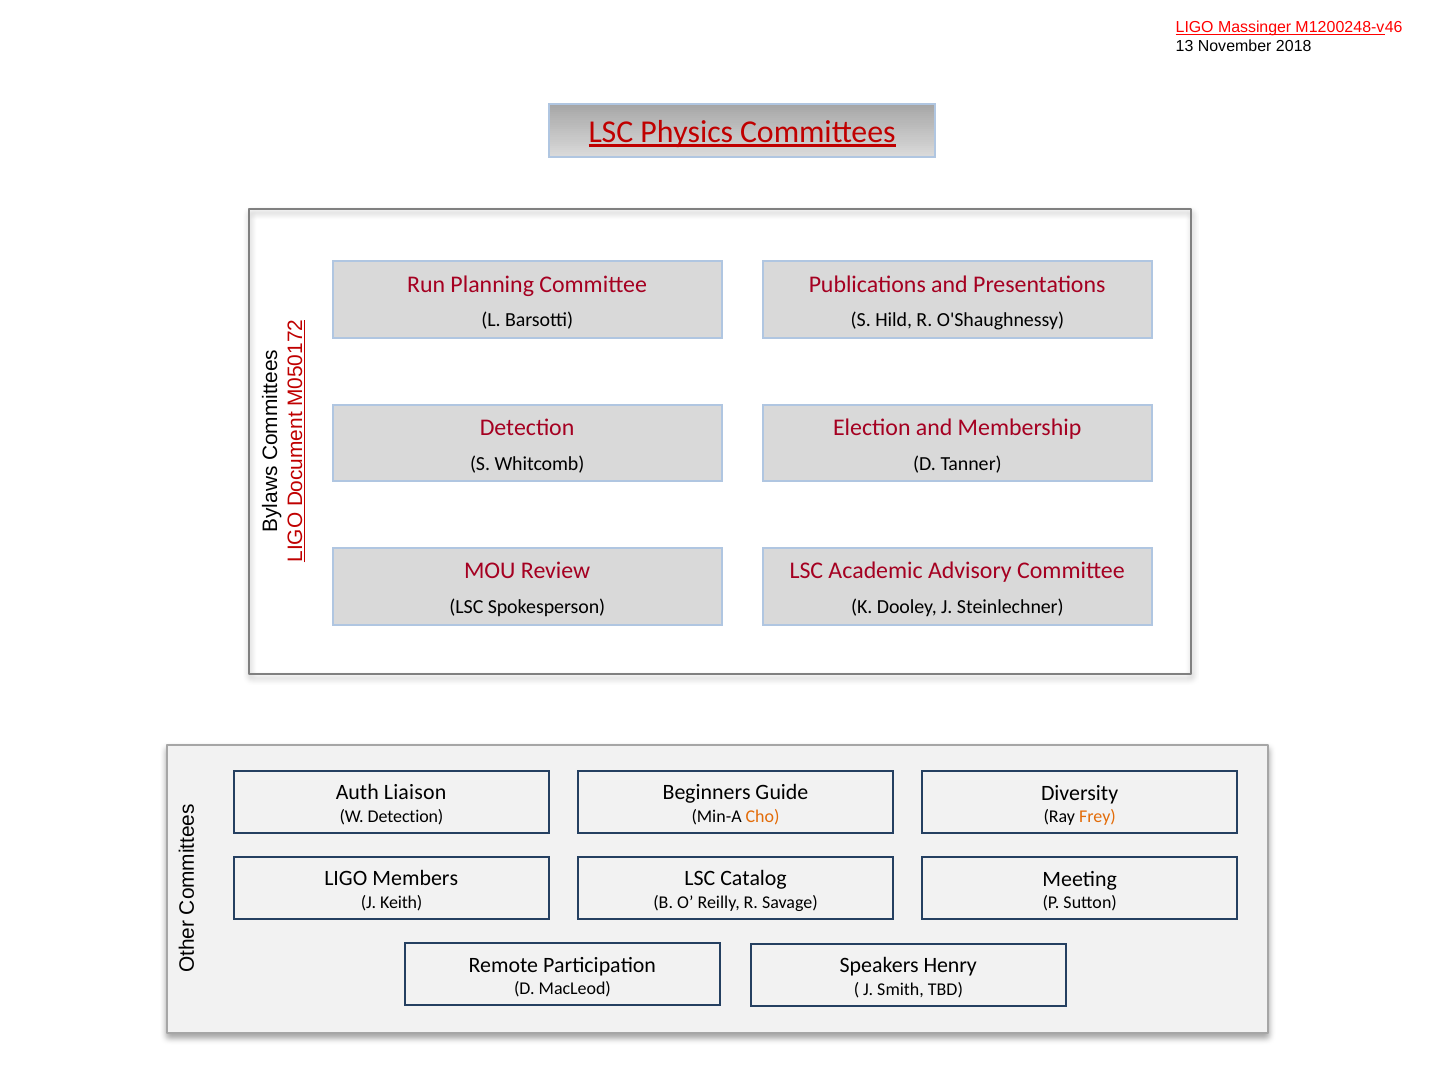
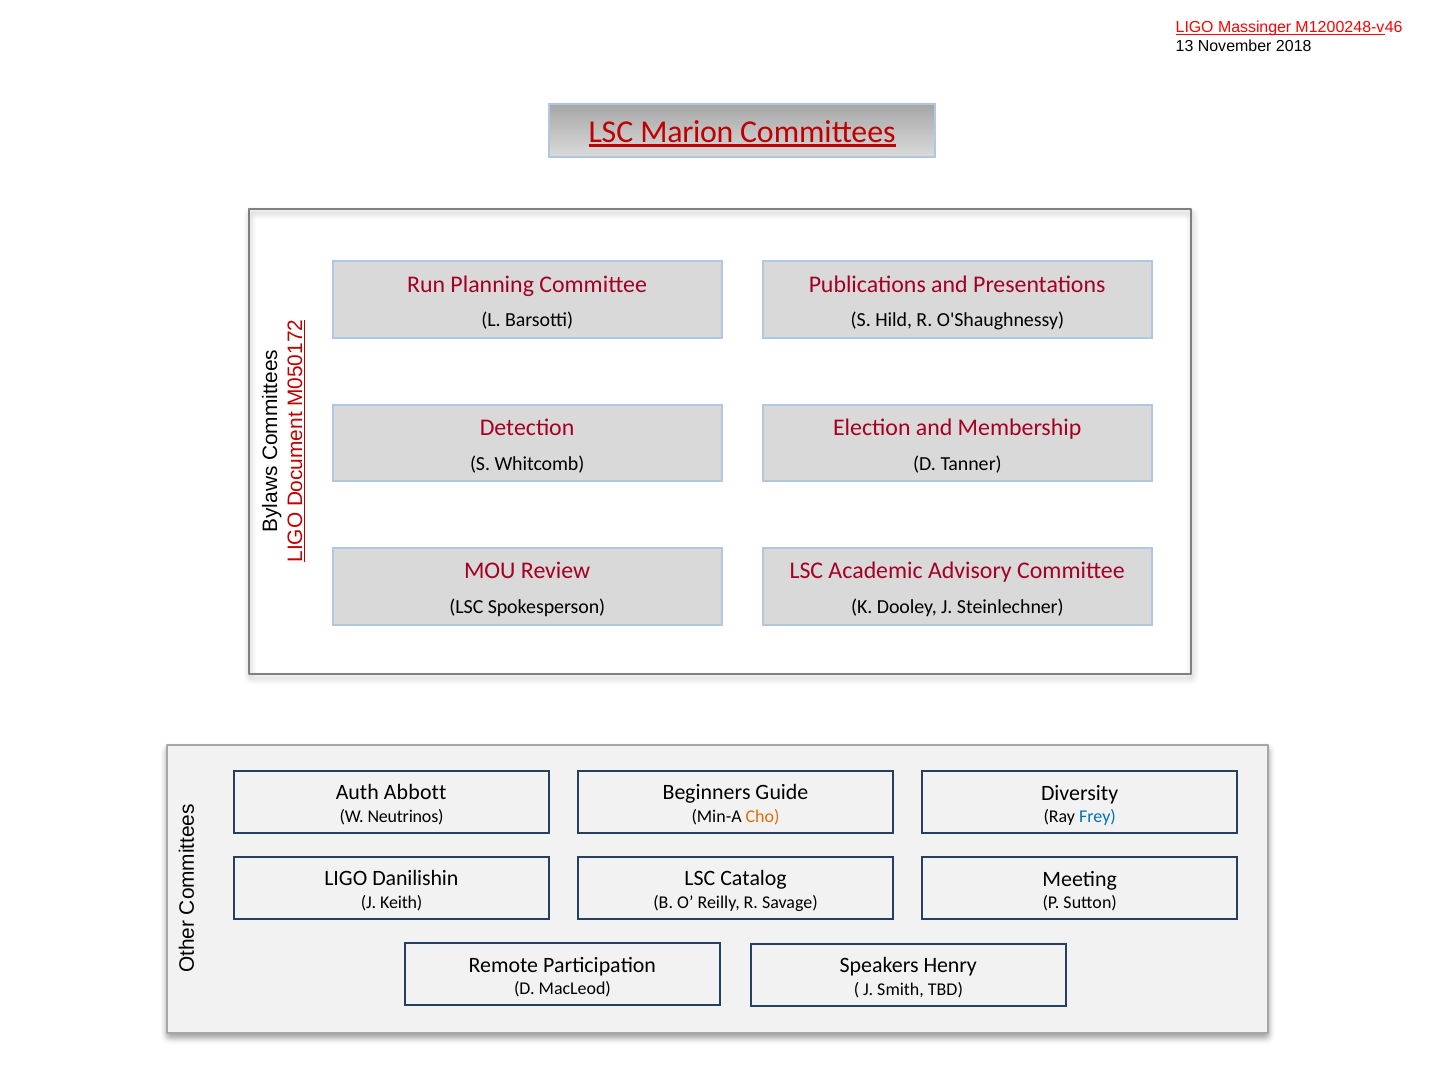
Physics: Physics -> Marion (687, 132)
Liaison: Liaison -> Abbott (415, 793)
W Detection: Detection -> Neutrinos (406, 817)
Frey colour: orange -> blue (1097, 817)
Members: Members -> Danilishin (415, 879)
